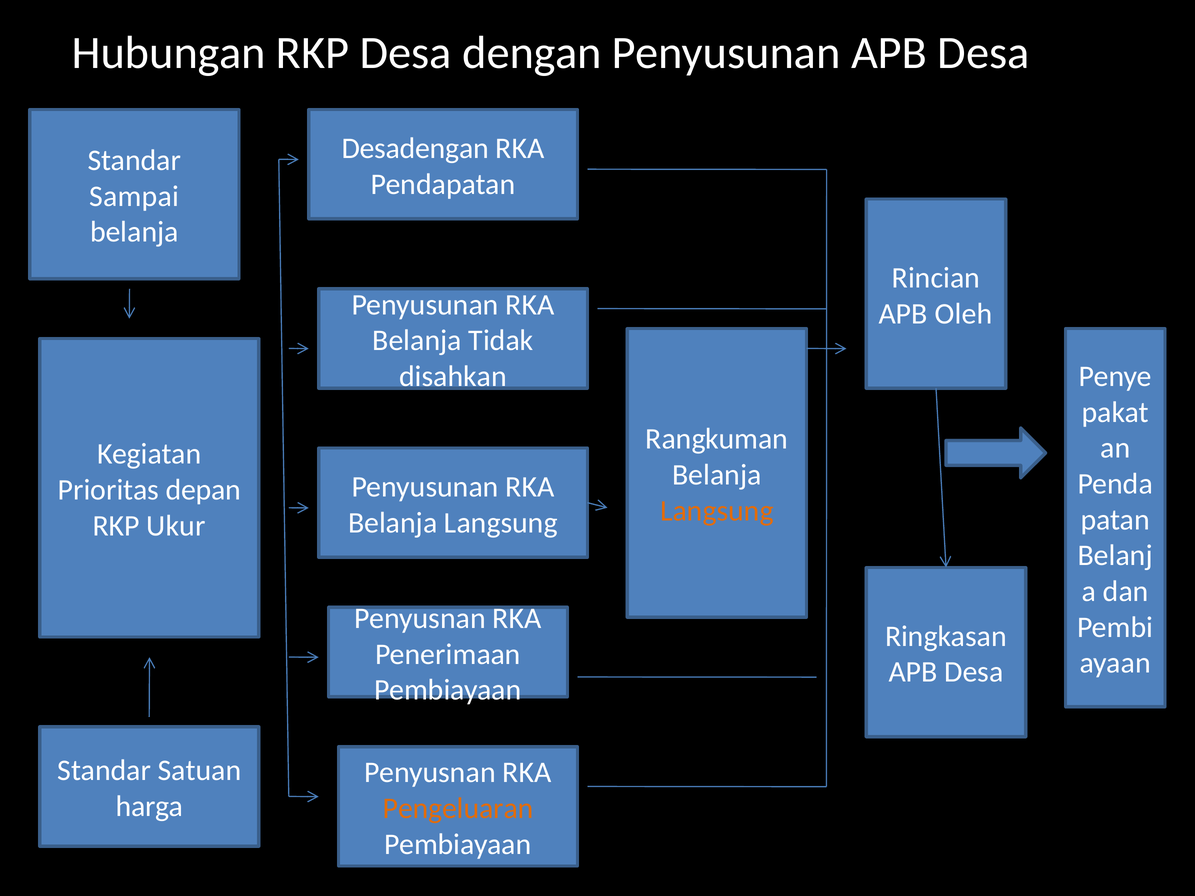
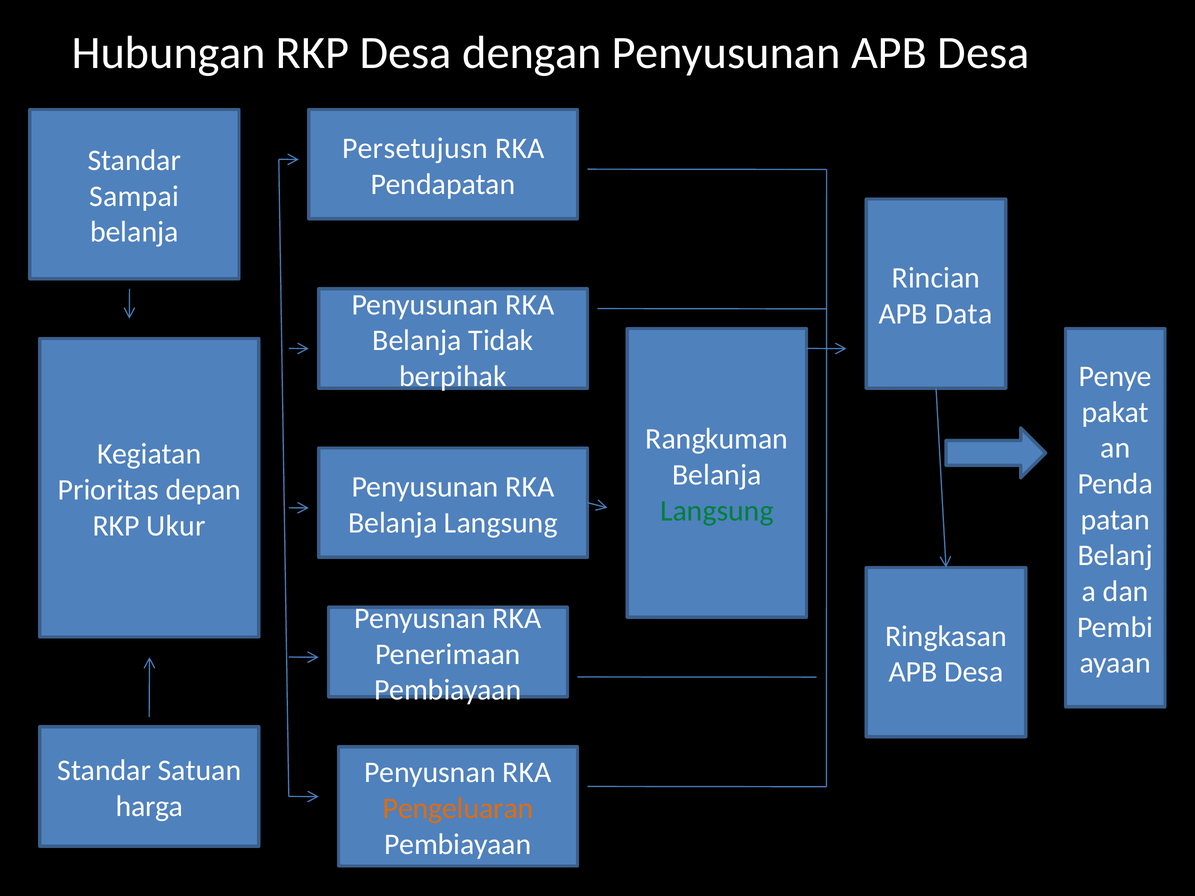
Desadengan: Desadengan -> Persetujusn (415, 148)
Oleh: Oleh -> Data (964, 314)
disahkan: disahkan -> berpihak (453, 376)
Langsung colour: orange -> green (717, 511)
